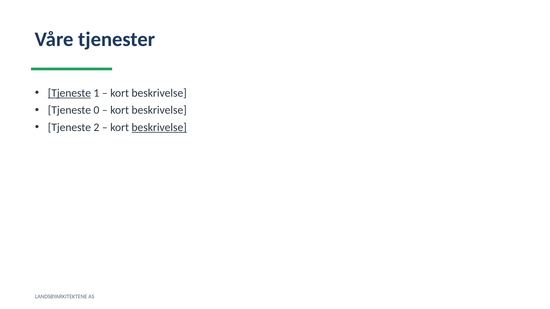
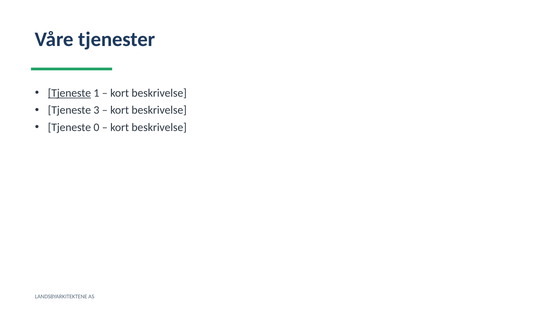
0: 0 -> 3 (96, 110)
2: 2 -> 0 (96, 128)
beskrivelse underline: present -> none (159, 128)
